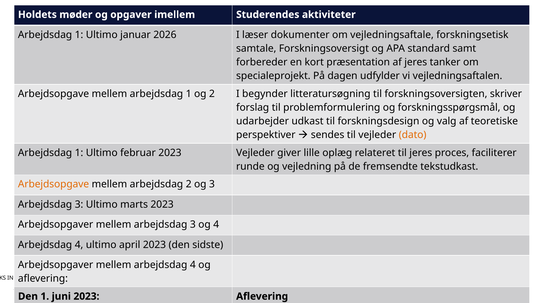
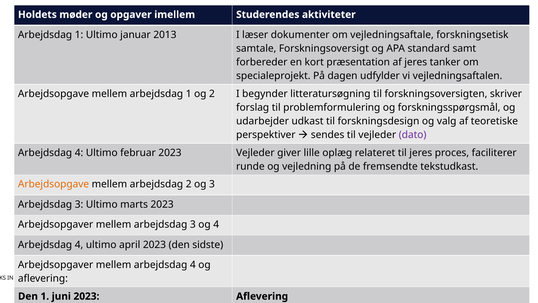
2026: 2026 -> 2013 (165, 35)
dato colour: orange -> purple (413, 135)
1: 1 -> 4 (79, 153)
